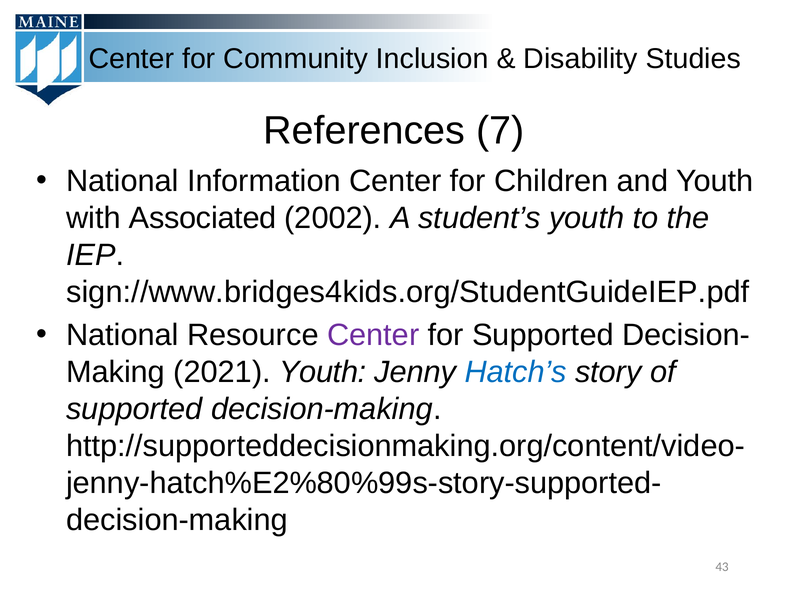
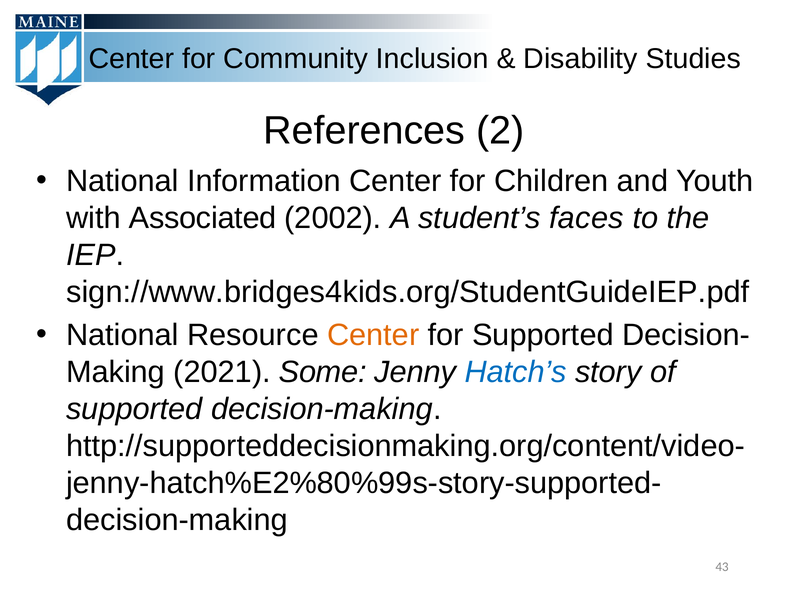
7: 7 -> 2 (500, 131)
student’s youth: youth -> faces (586, 218)
Center colour: purple -> orange (373, 335)
2021 Youth: Youth -> Some (323, 372)
